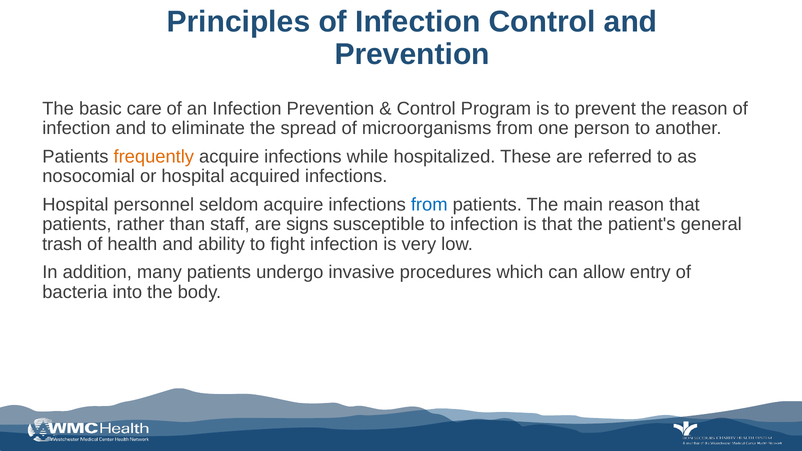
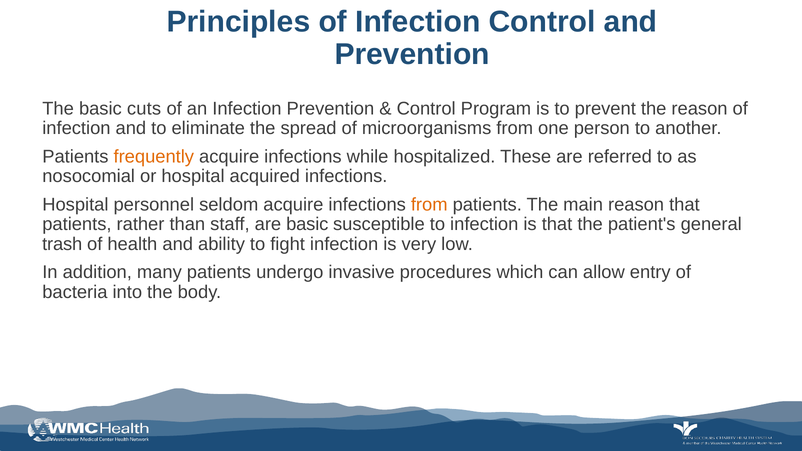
care: care -> cuts (144, 109)
from colour: blue -> orange (429, 205)
are signs: signs -> basic (307, 224)
